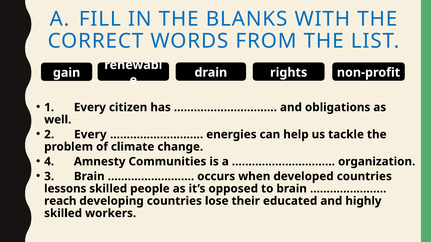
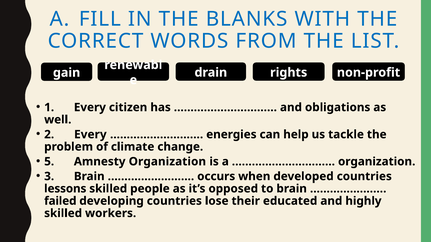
4: 4 -> 5 (49, 162)
Amnesty Communities: Communities -> Organization (167, 162)
reach: reach -> failed (60, 201)
